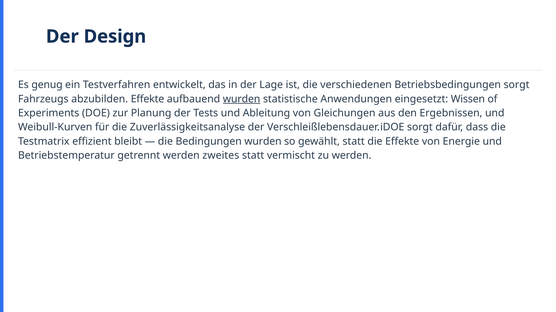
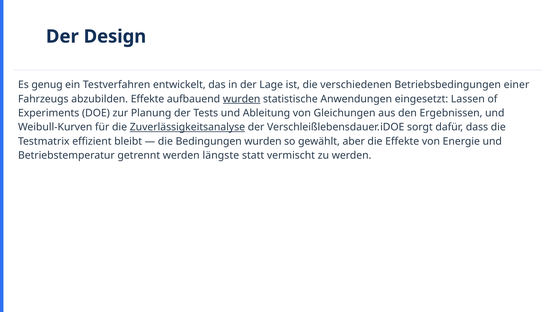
Betriebsbedingungen sorgt: sorgt -> einer (517, 85)
Wissen: Wissen -> Lassen (468, 99)
Zuverlässigkeitsanalyse underline: none -> present (187, 128)
gewählt statt: statt -> aber (354, 142)
zweites: zweites -> längste (221, 156)
